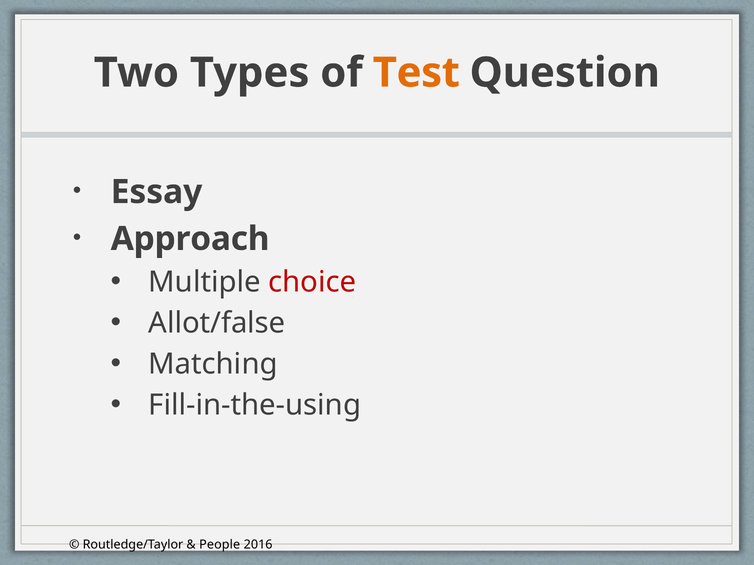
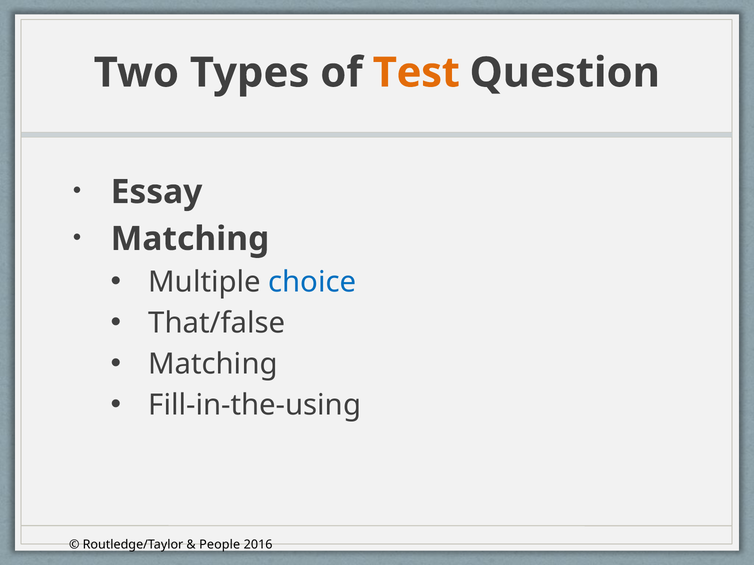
Approach: Approach -> Matching (190, 239)
choice colour: red -> blue (312, 282)
Allot/false: Allot/false -> That/false (217, 323)
